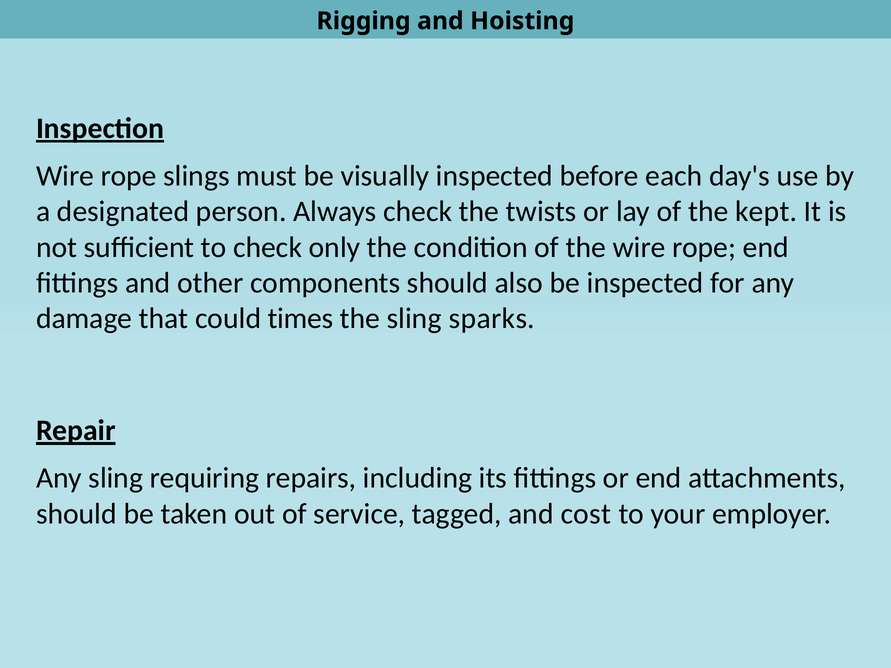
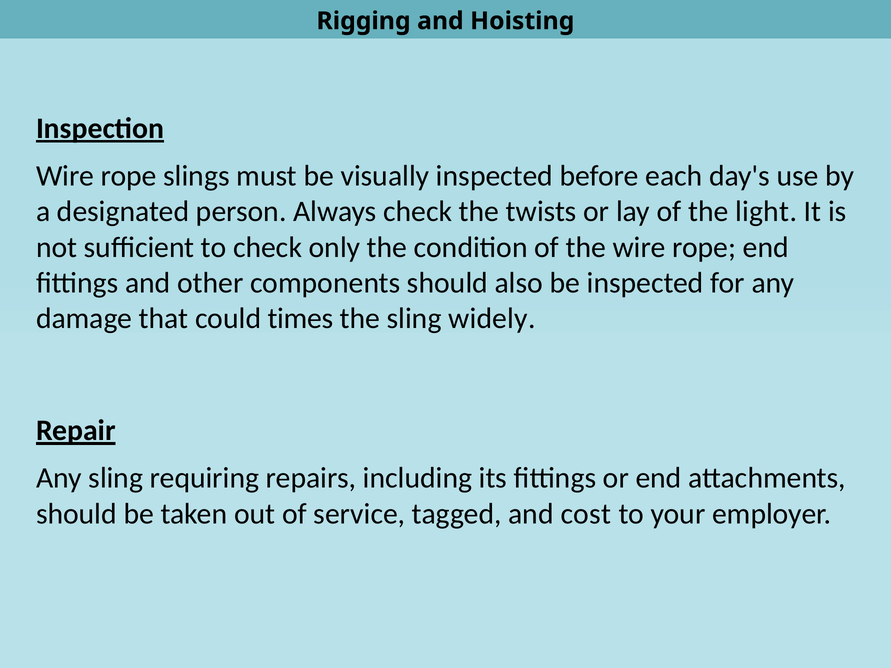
kept: kept -> light (766, 212)
sparks: sparks -> widely (492, 319)
